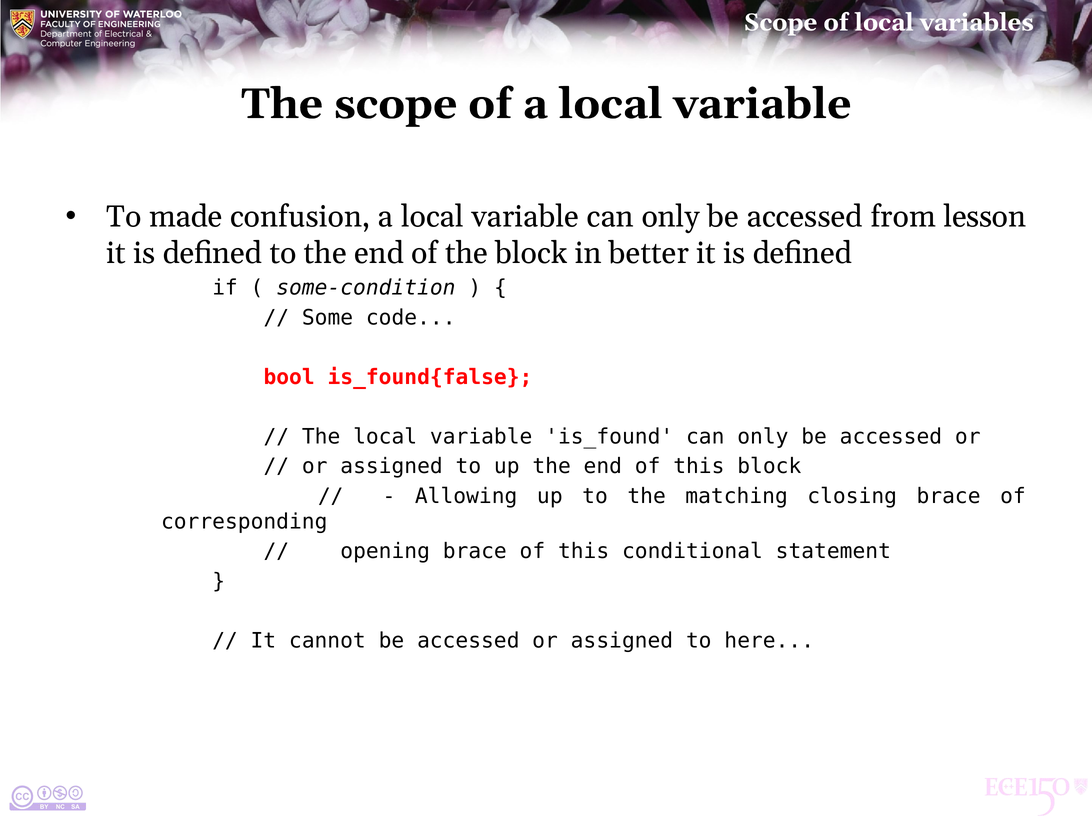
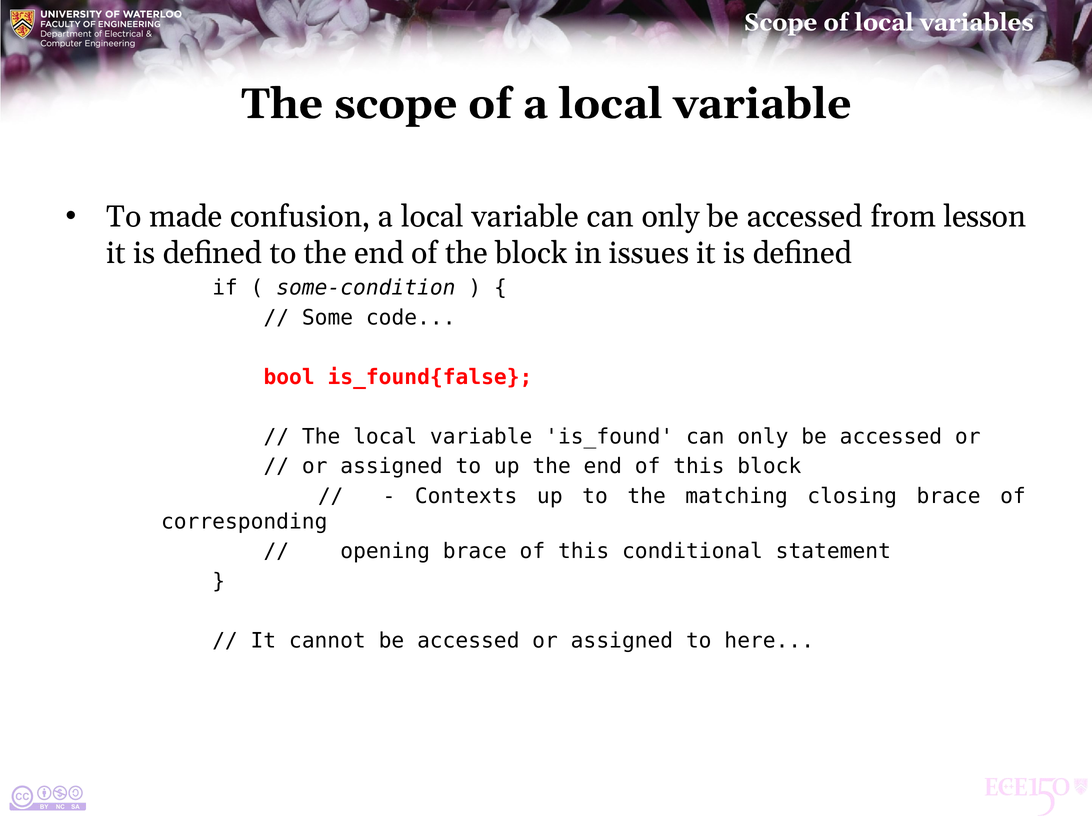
better: better -> issues (649, 253)
Allowing: Allowing -> Contexts (466, 496)
